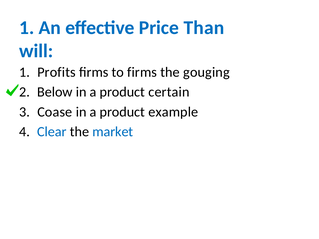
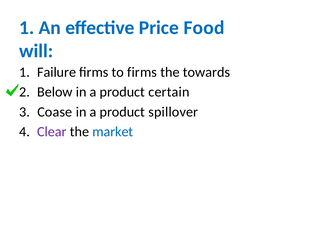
Than: Than -> Food (204, 28)
Profits: Profits -> Failure (57, 72)
gouging: gouging -> towards (207, 72)
example: example -> spillover (173, 112)
Clear colour: blue -> purple (52, 132)
